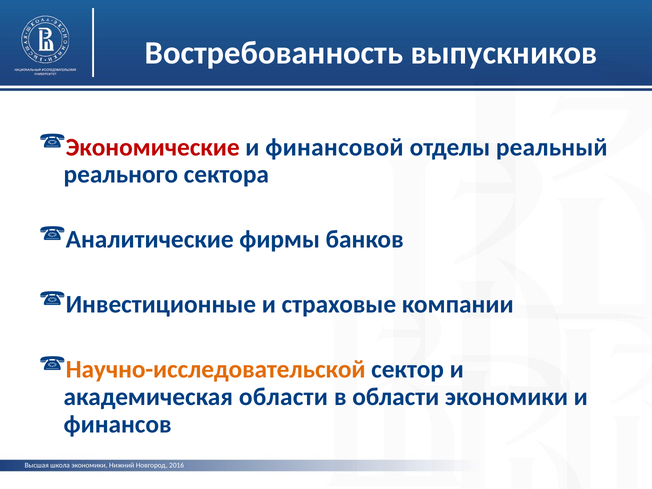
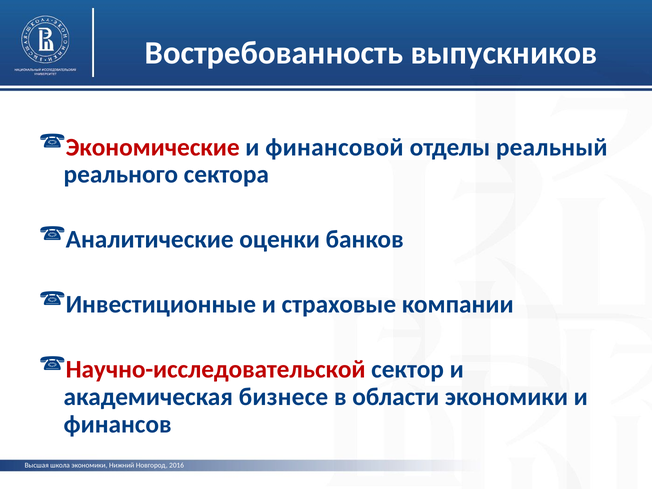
фирмы: фирмы -> оценки (280, 239)
Научно-исследовательской colour: orange -> red (216, 369)
академическая области: области -> бизнесе (283, 397)
